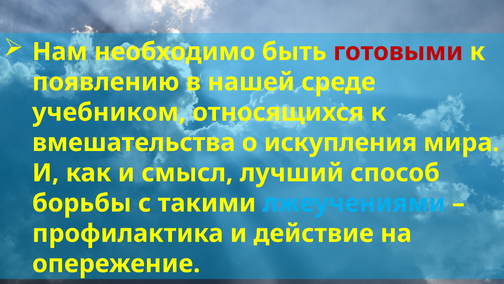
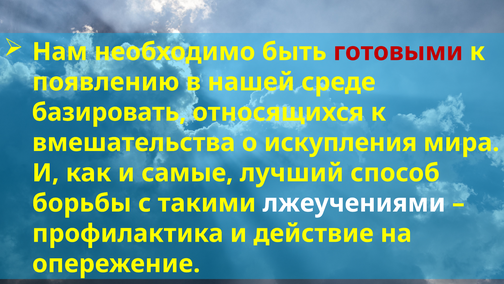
учебником: учебником -> базировать (109, 112)
смысл: смысл -> самые (187, 173)
лжеучениями colour: light blue -> white (354, 203)
